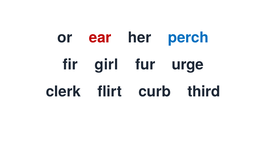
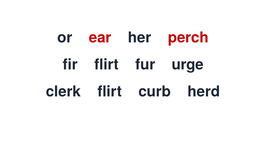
perch colour: blue -> red (188, 37)
fir girl: girl -> flirt (106, 64)
third: third -> herd (204, 91)
